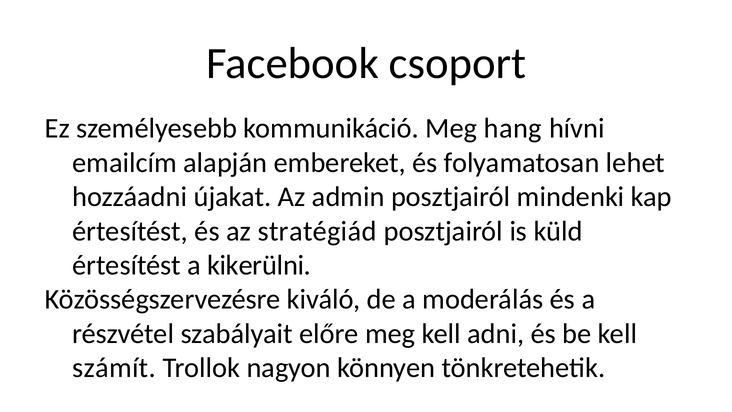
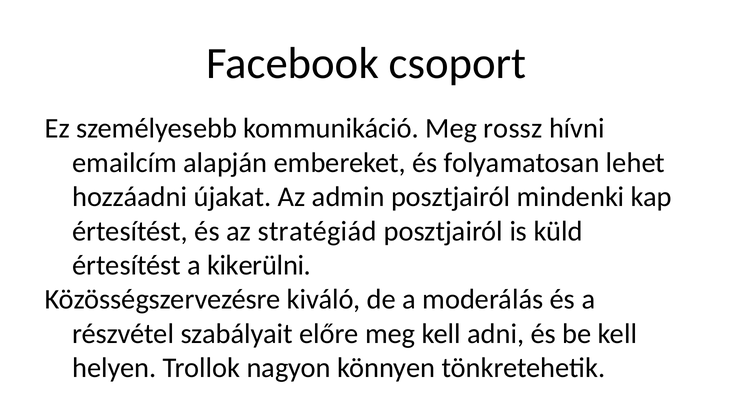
hang: hang -> rossz (513, 129)
számít: számít -> helyen (114, 368)
